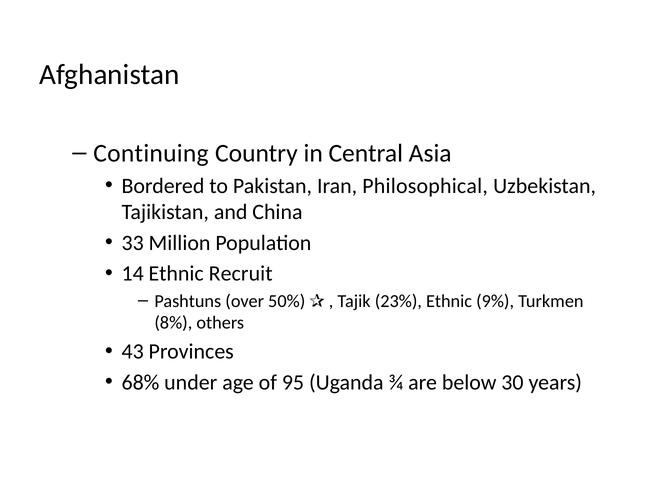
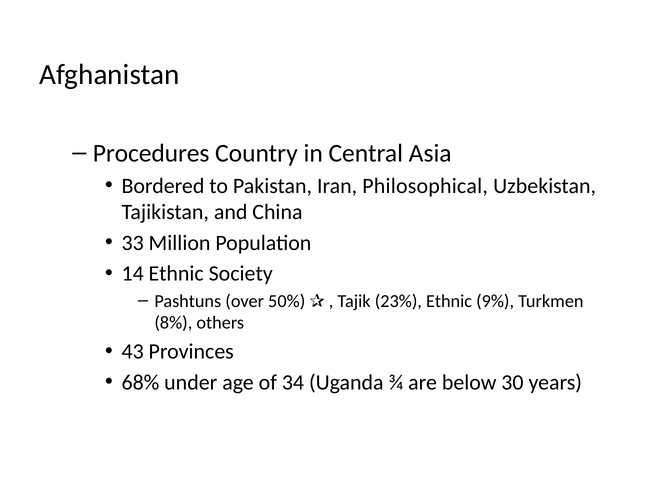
Continuing: Continuing -> Procedures (151, 153)
Recruit: Recruit -> Society (241, 273)
95: 95 -> 34 (293, 382)
